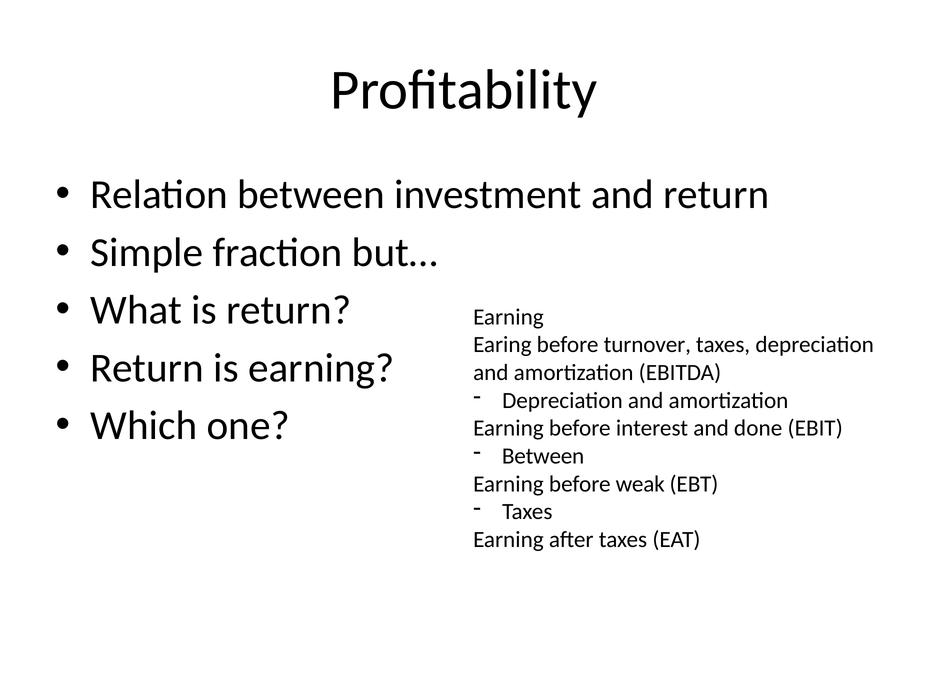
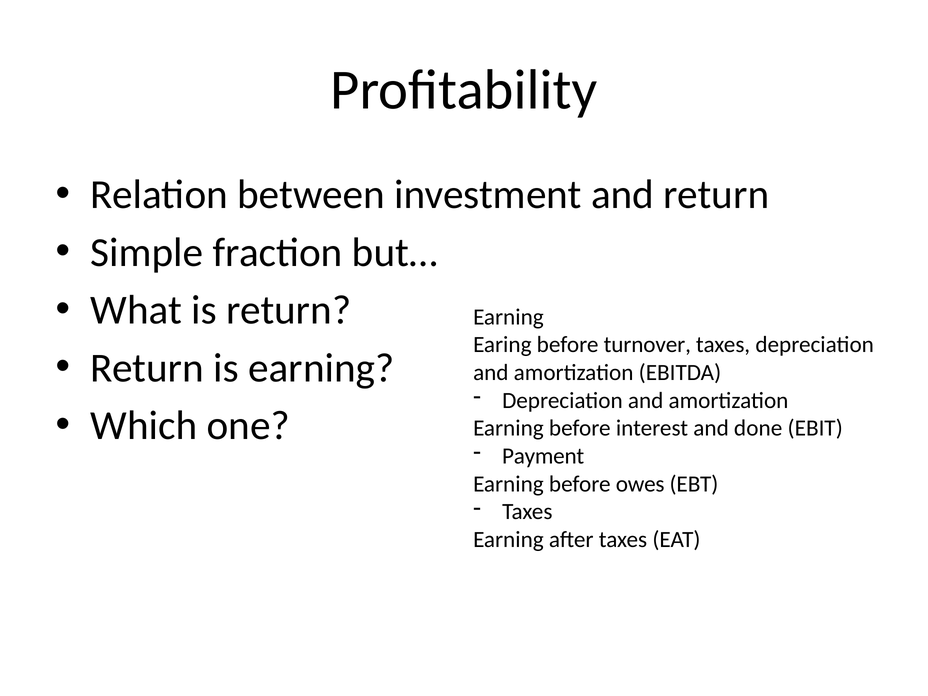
Between: Between -> Payment (543, 456)
weak: weak -> owes (640, 484)
